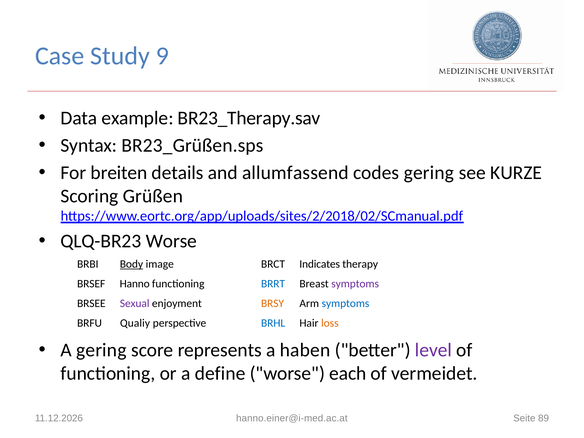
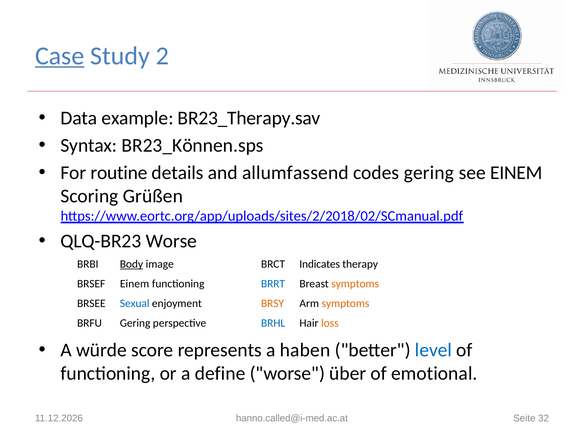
Case underline: none -> present (60, 56)
9: 9 -> 2 (162, 56)
BR23_Grüßen.sps: BR23_Grüßen.sps -> BR23_Können.sps (193, 145)
breiten: breiten -> routine (119, 173)
see KURZE: KURZE -> EINEM (516, 173)
BRSEF Hanno: Hanno -> Einem (135, 284)
symptoms colour: purple -> orange (355, 284)
Sexual colour: purple -> blue (135, 303)
symptoms colour: blue -> orange (345, 303)
BRFU Qualiy: Qualiy -> Gering (135, 323)
A gering: gering -> würde (101, 350)
level colour: purple -> blue (433, 350)
each: each -> über (348, 373)
vermeidet: vermeidet -> emotional (434, 373)
hanno.einer@i-med.ac.at: hanno.einer@i-med.ac.at -> hanno.called@i-med.ac.at (292, 418)
89: 89 -> 32 (544, 418)
